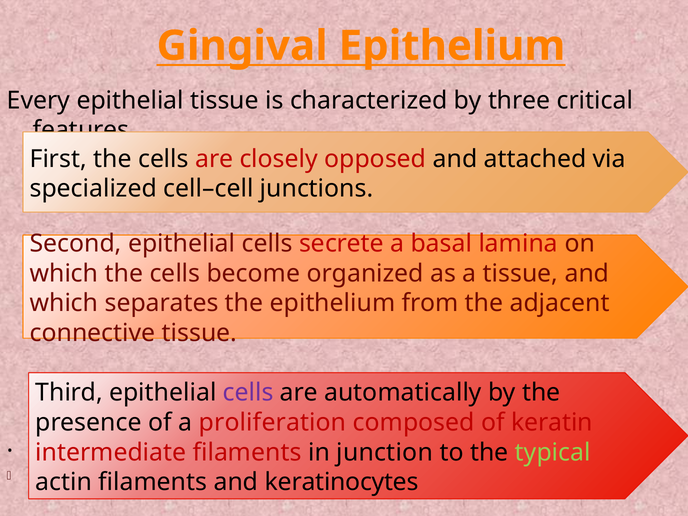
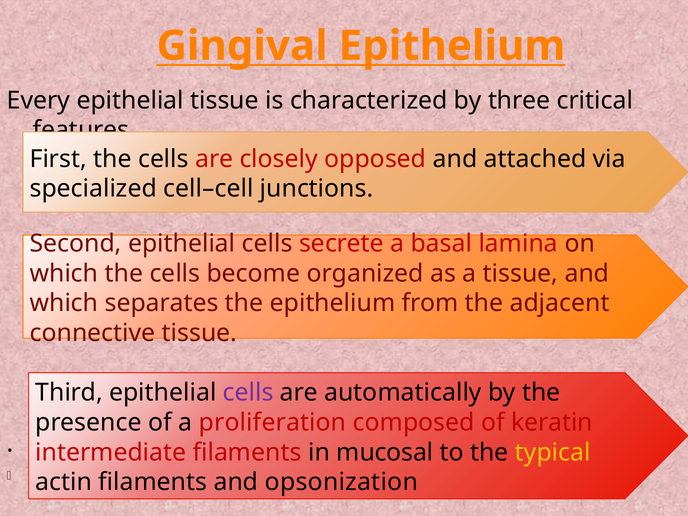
junction: junction -> mucosal (385, 452)
typical colour: light green -> yellow (553, 452)
keratinocytes: keratinocytes -> opsonization (341, 482)
